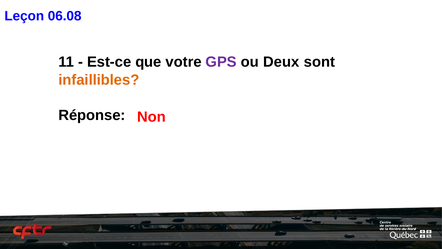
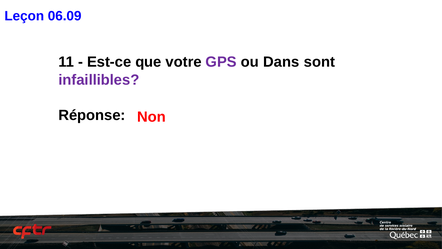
06.08: 06.08 -> 06.09 (65, 16)
Deux: Deux -> Dans (281, 62)
infaillibles colour: orange -> purple (99, 80)
